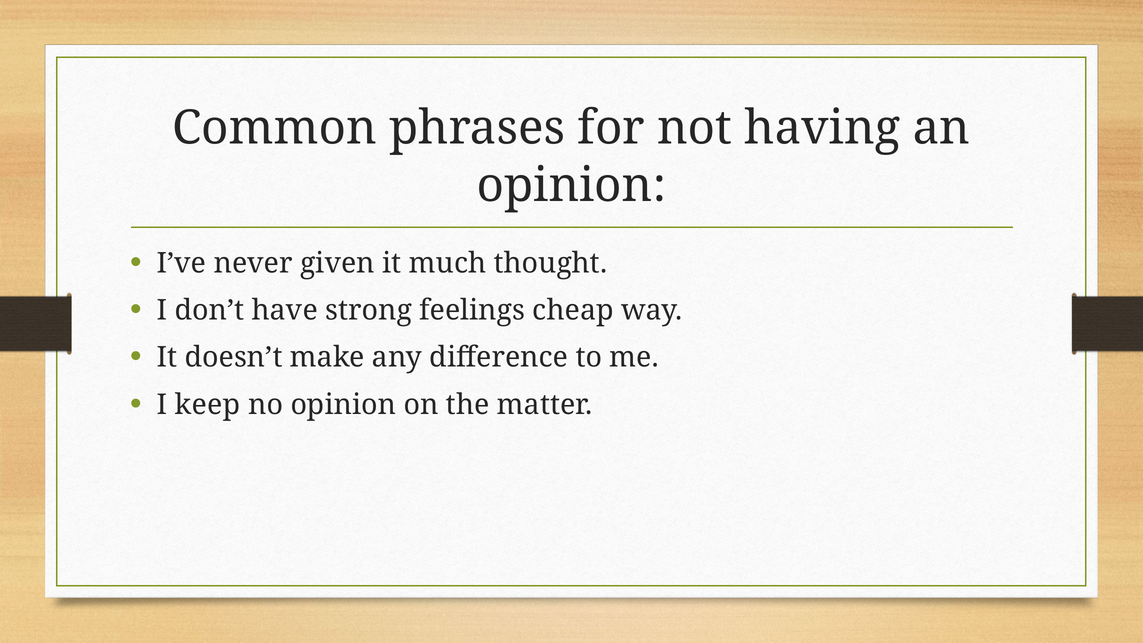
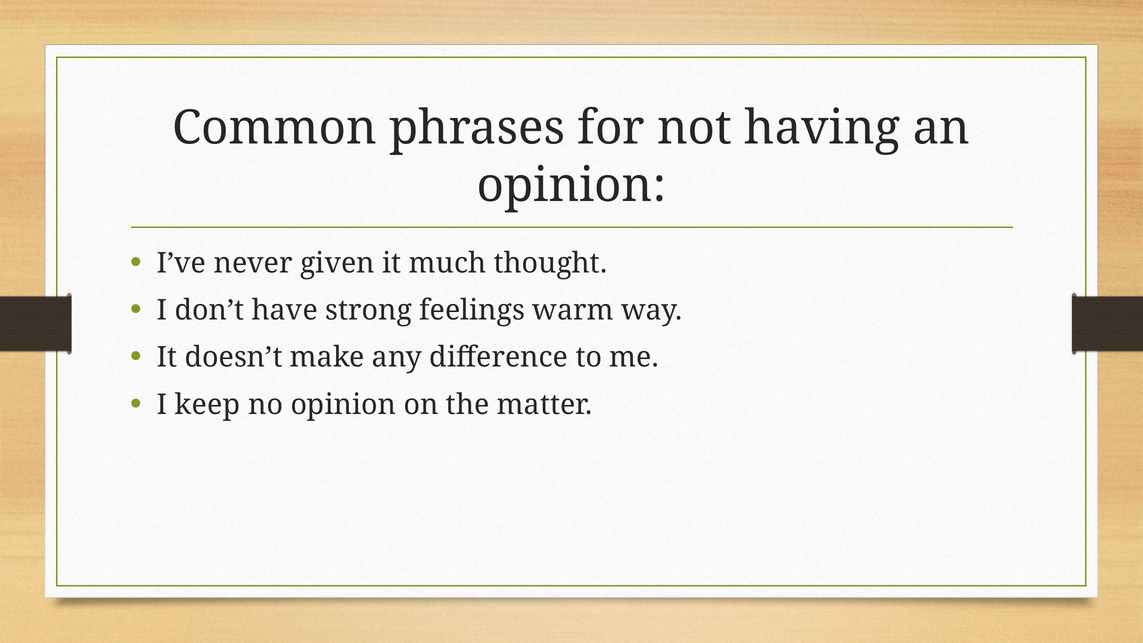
cheap: cheap -> warm (573, 310)
